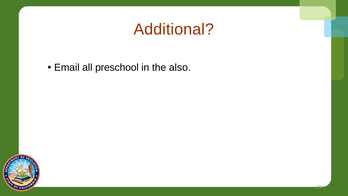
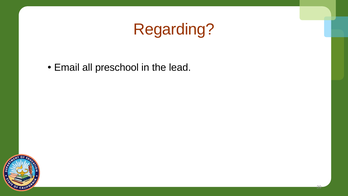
Additional: Additional -> Regarding (174, 29)
also: also -> lead (180, 67)
